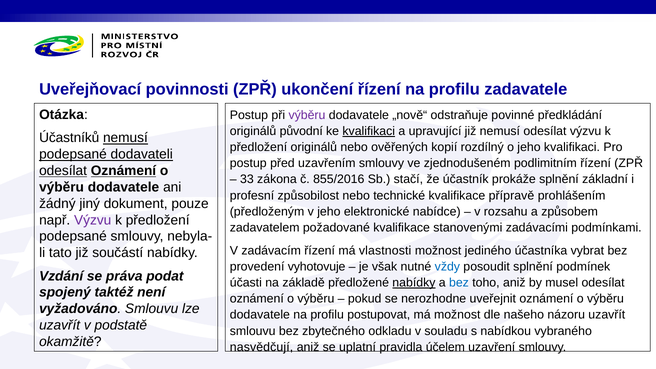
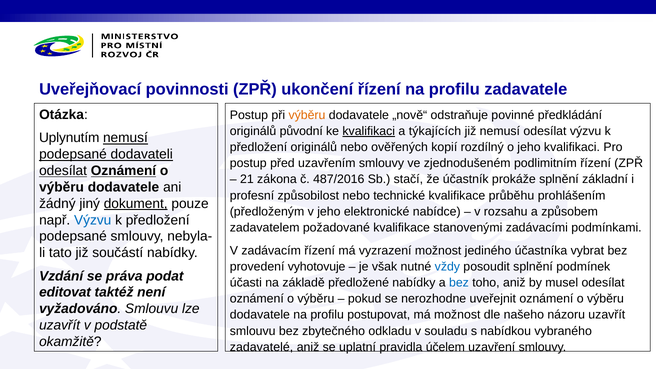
výběru colour: purple -> orange (307, 115)
upravující: upravující -> týkajících (435, 131)
Účastníků: Účastníků -> Uplynutím (69, 138)
33: 33 -> 21 (247, 179)
855/2016: 855/2016 -> 487/2016 (339, 179)
přípravě: přípravě -> průběhu (511, 195)
dokument underline: none -> present (136, 204)
Výzvu colour: purple -> blue (93, 220)
vlastnosti: vlastnosti -> vyzrazení (385, 251)
nabídky underline: present -> none (414, 283)
spojený: spojený -> editovat (65, 292)
nasvědčují: nasvědčují -> zadavatelé (262, 347)
